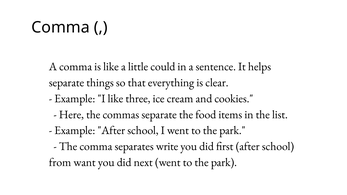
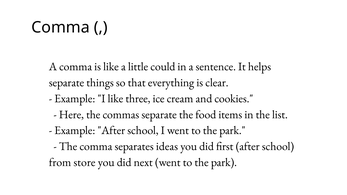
write: write -> ideas (167, 147)
want: want -> store (84, 162)
